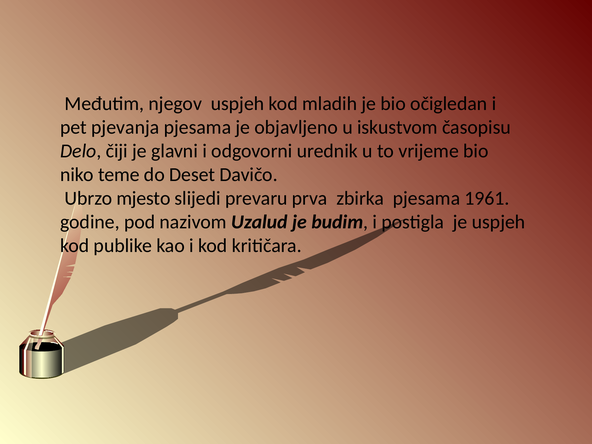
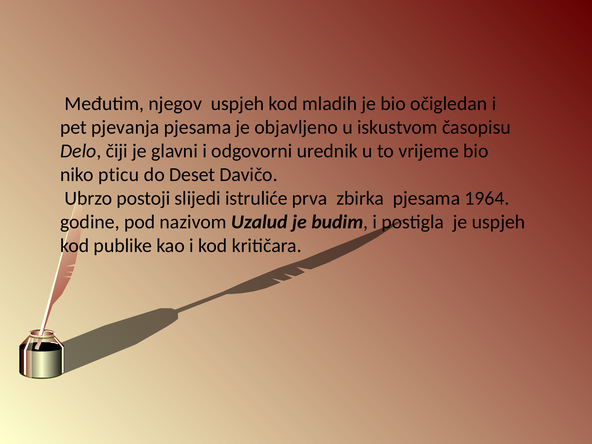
teme: teme -> pticu (119, 175)
mjesto: mjesto -> postoji (143, 198)
prevaru: prevaru -> istruliće (256, 198)
1961: 1961 -> 1964 (487, 198)
